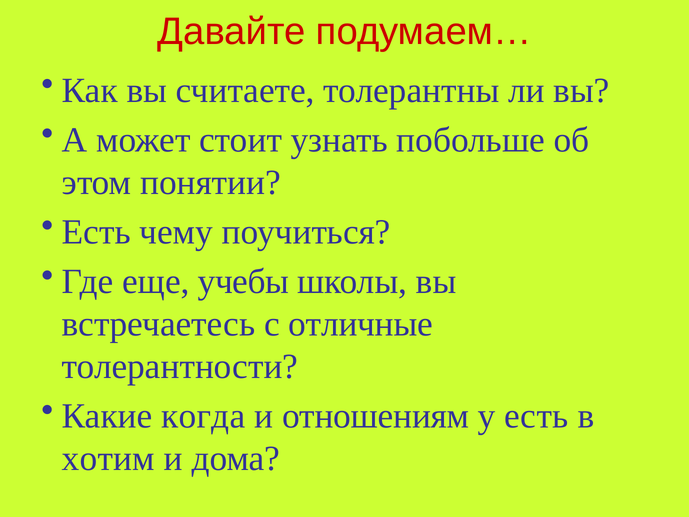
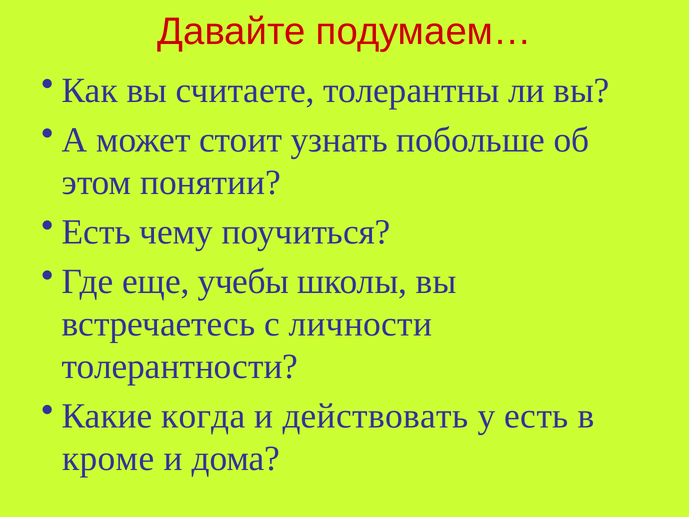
отличные: отличные -> личности (360, 324)
отношениям: отношениям -> действовать (375, 416)
хотим: хотим -> кроме (108, 458)
